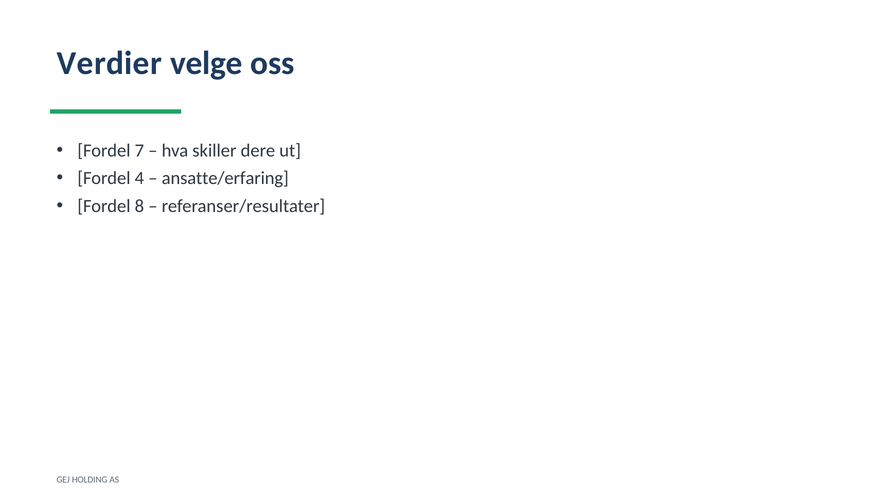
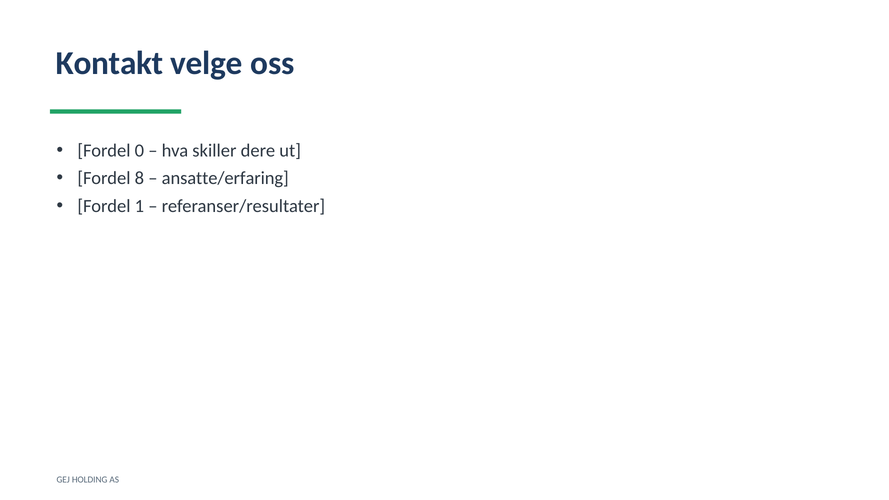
Verdier: Verdier -> Kontakt (110, 63)
7: 7 -> 0 (139, 151)
4: 4 -> 8 (139, 178)
8: 8 -> 1 (139, 206)
